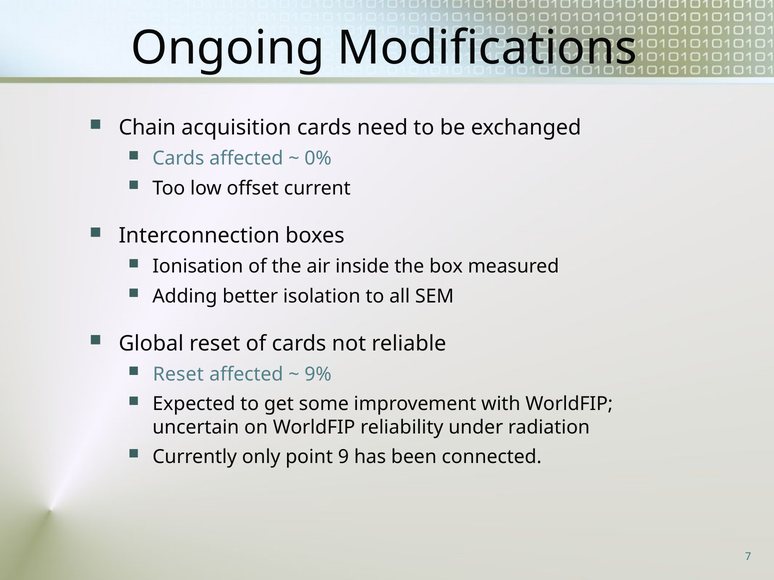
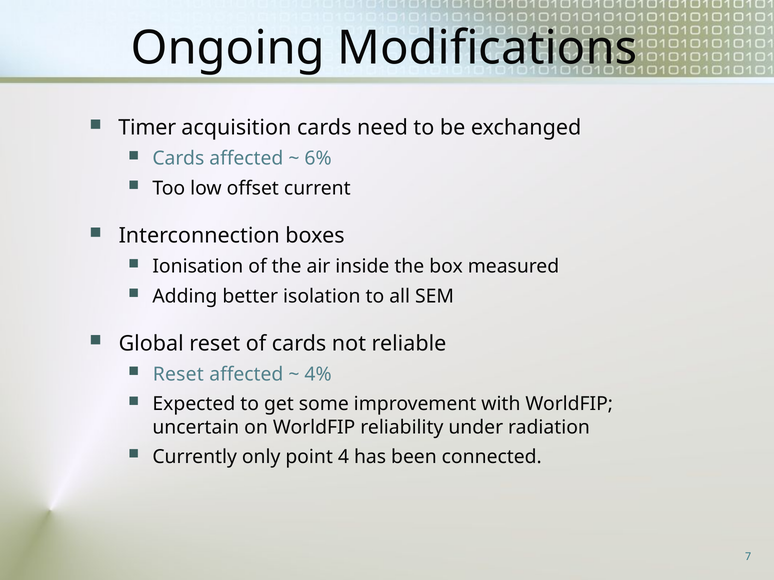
Chain: Chain -> Timer (147, 128)
0%: 0% -> 6% (318, 159)
9%: 9% -> 4% (318, 375)
9: 9 -> 4 (343, 457)
